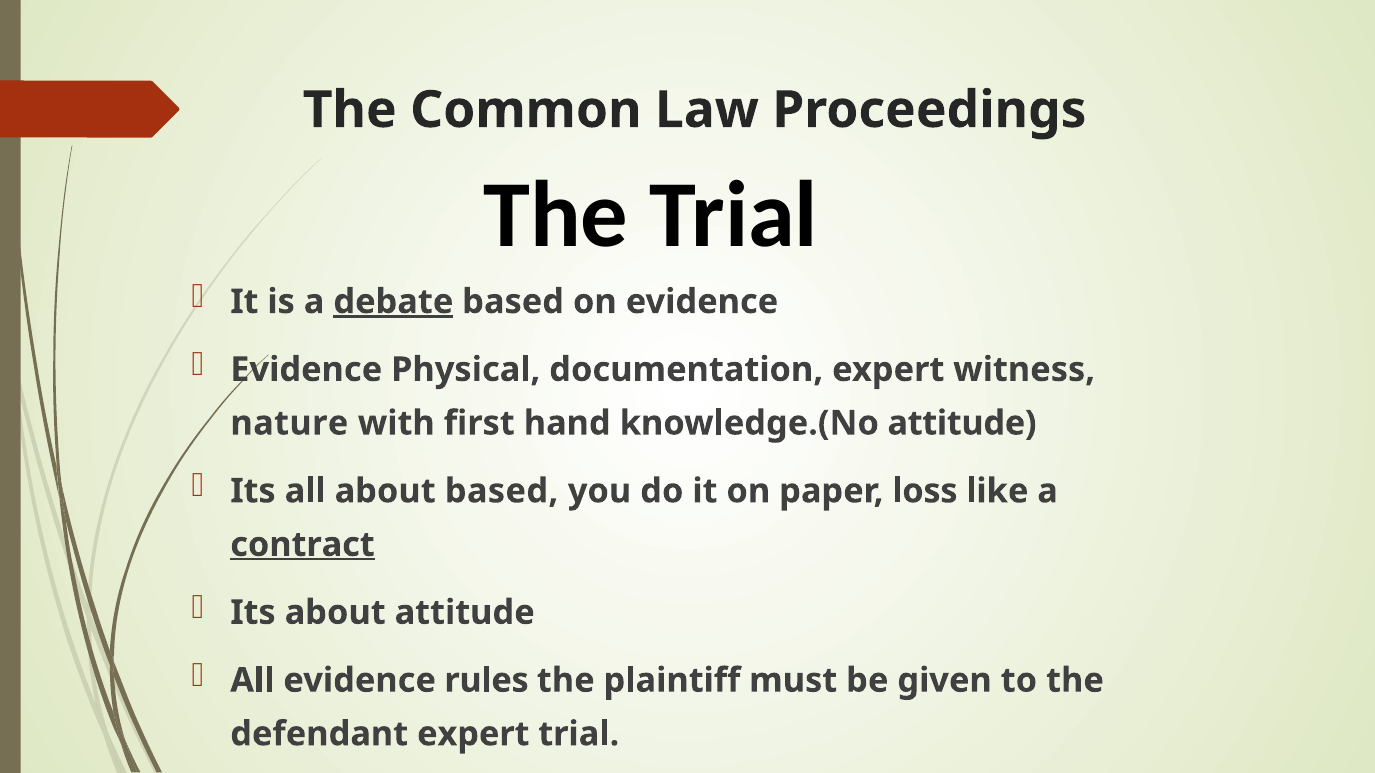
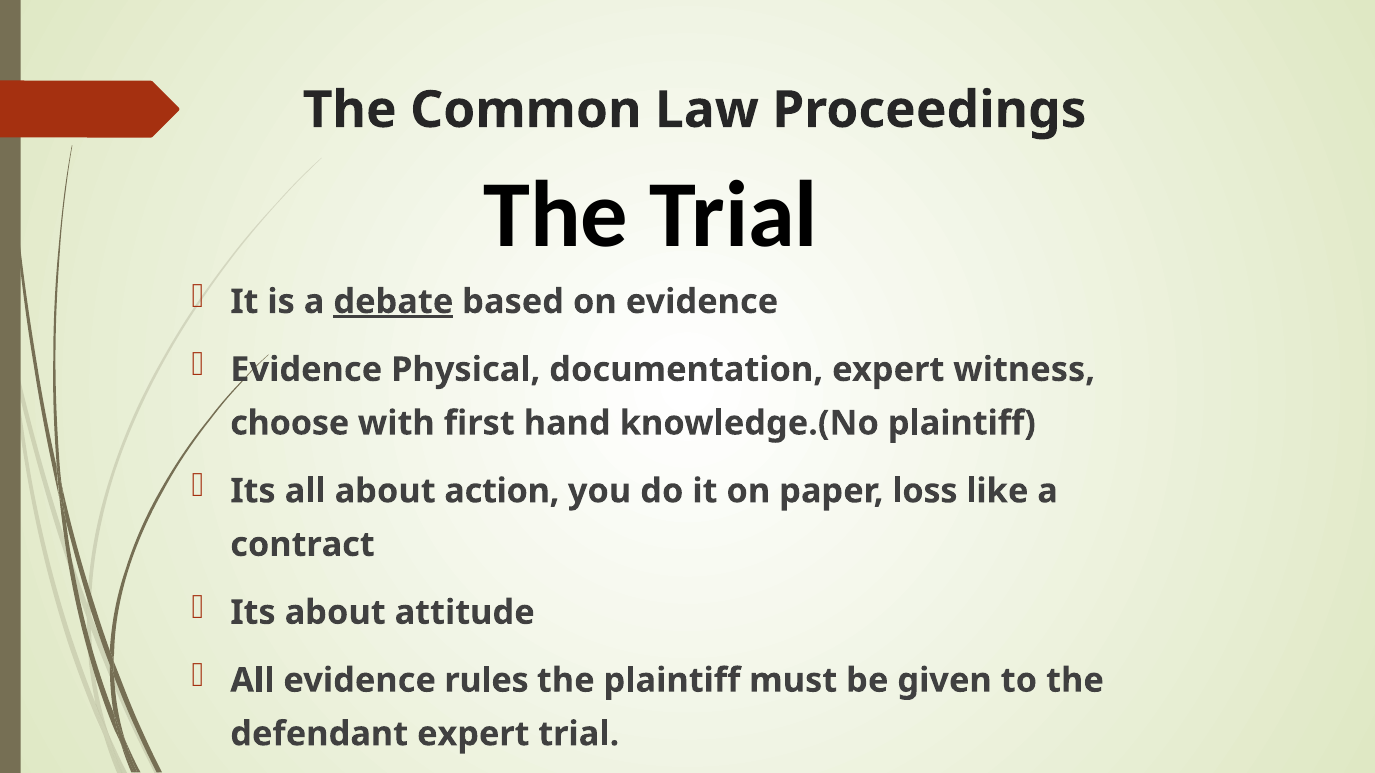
nature: nature -> choose (290, 423)
knowledge.(No attitude: attitude -> plaintiff (962, 423)
about based: based -> action (502, 491)
contract underline: present -> none (302, 545)
